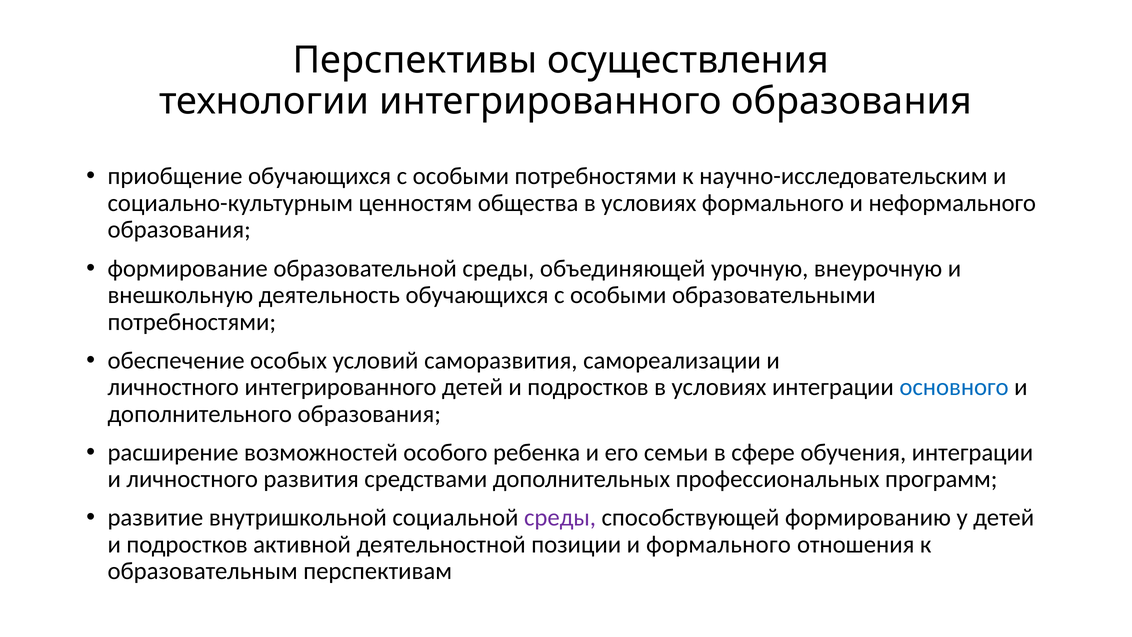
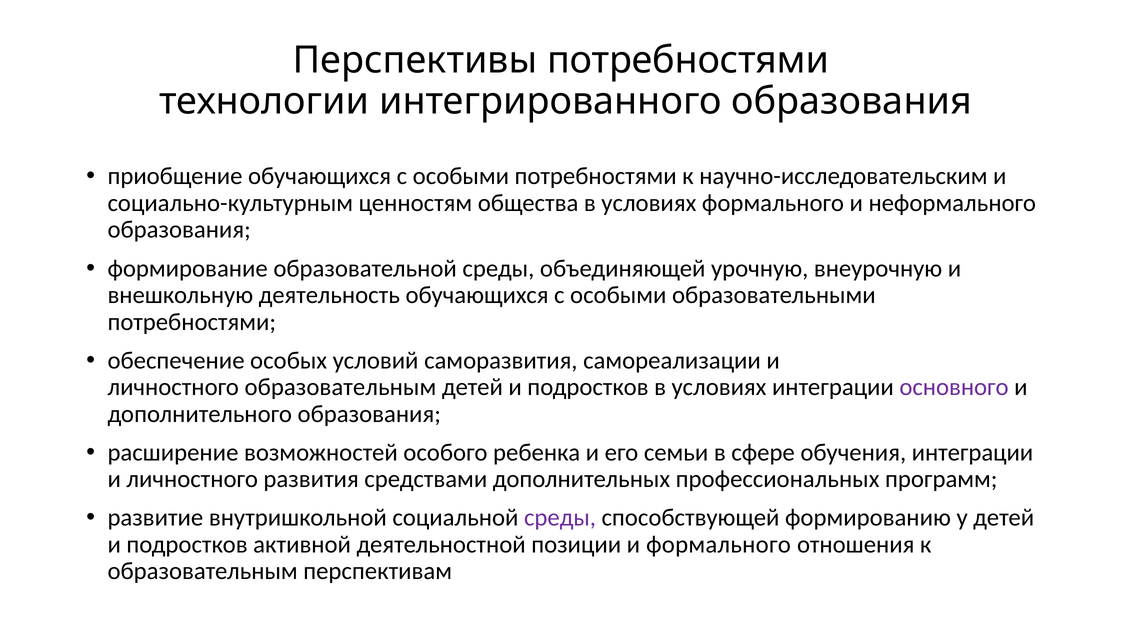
Перспективы осуществления: осуществления -> потребностями (688, 60)
личностного интегрированного: интегрированного -> образовательным (340, 387)
основного colour: blue -> purple (954, 387)
